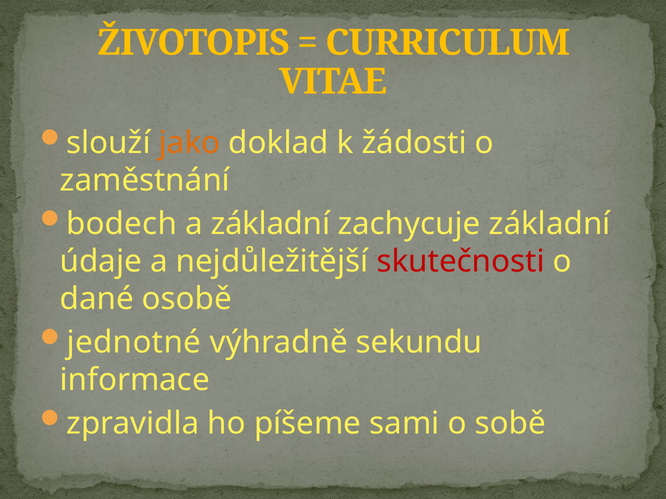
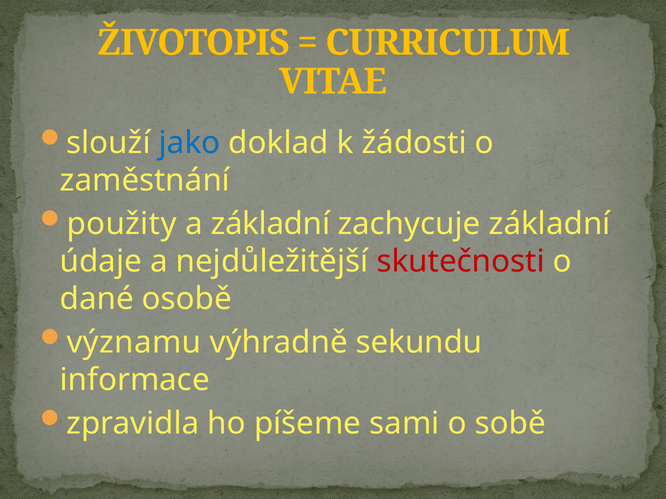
jako colour: orange -> blue (190, 143)
bodech: bodech -> použity (122, 224)
jednotné: jednotné -> významu (134, 343)
